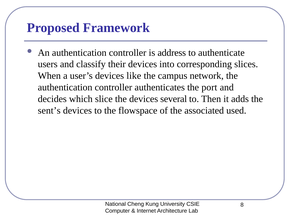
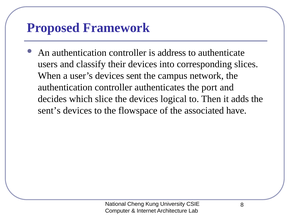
like: like -> sent (134, 76)
several: several -> logical (174, 99)
used: used -> have (236, 110)
